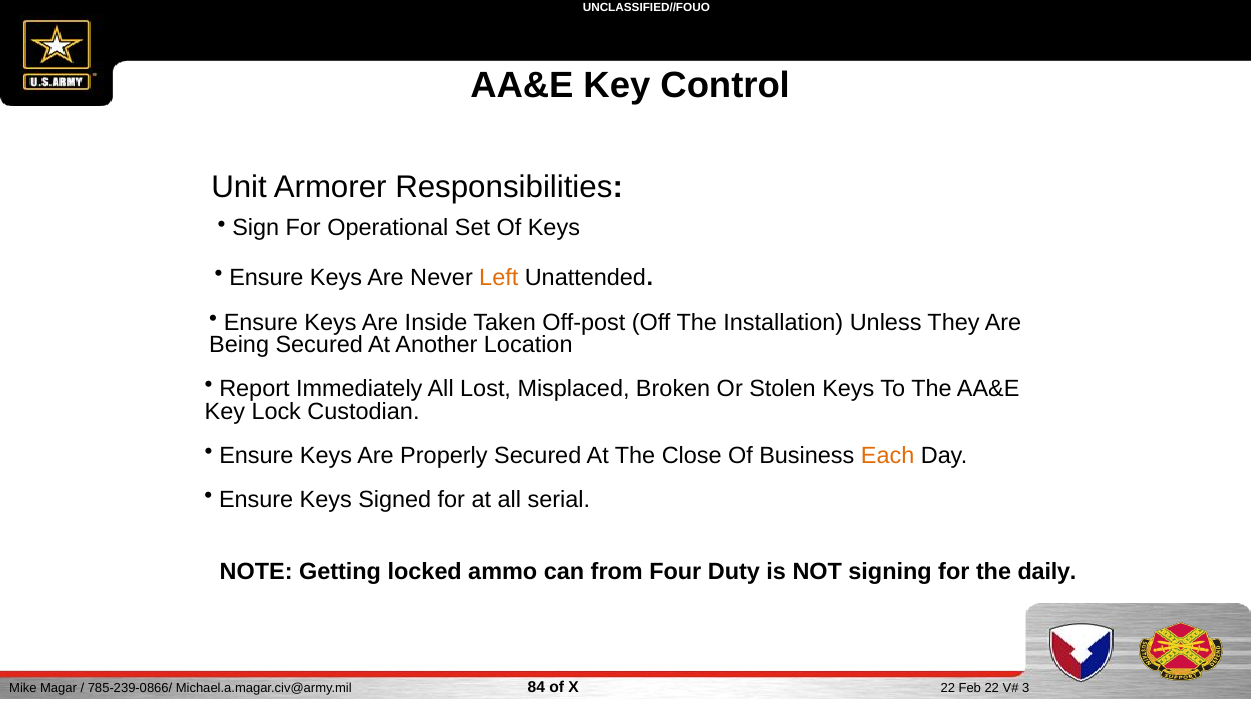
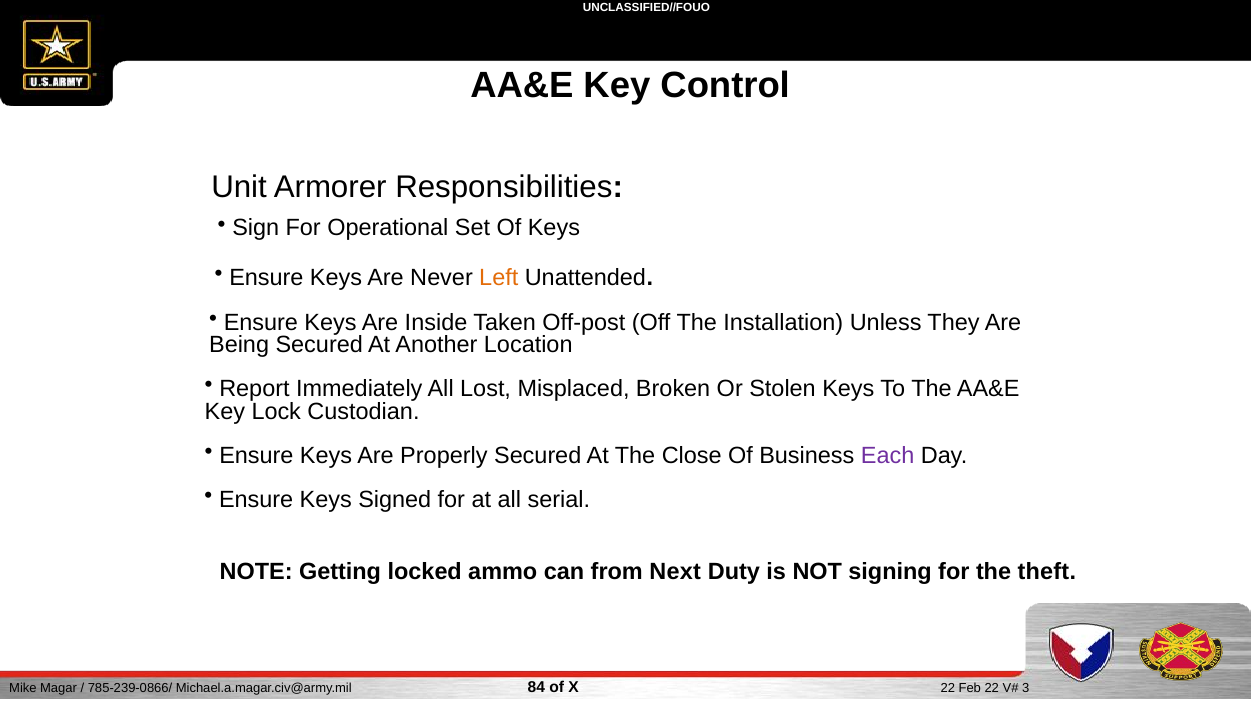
Each colour: orange -> purple (888, 456)
Four: Four -> Next (675, 572)
daily: daily -> theft (1047, 572)
